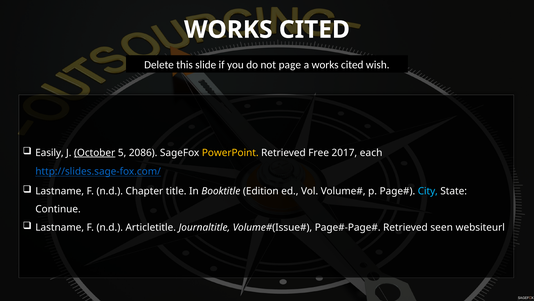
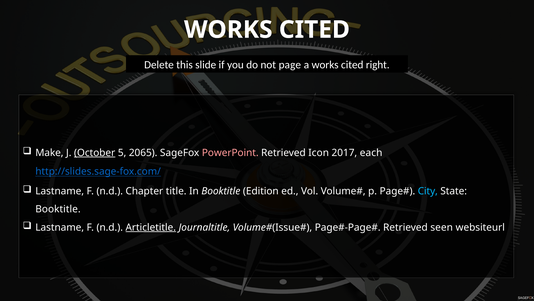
wish: wish -> right (378, 65)
Easily: Easily -> Make (49, 152)
2086: 2086 -> 2065 (143, 152)
PowerPoint colour: yellow -> pink (230, 152)
Free: Free -> Icon (319, 152)
Continue: Continue -> Booktitle (58, 209)
Articletitle underline: none -> present (151, 227)
